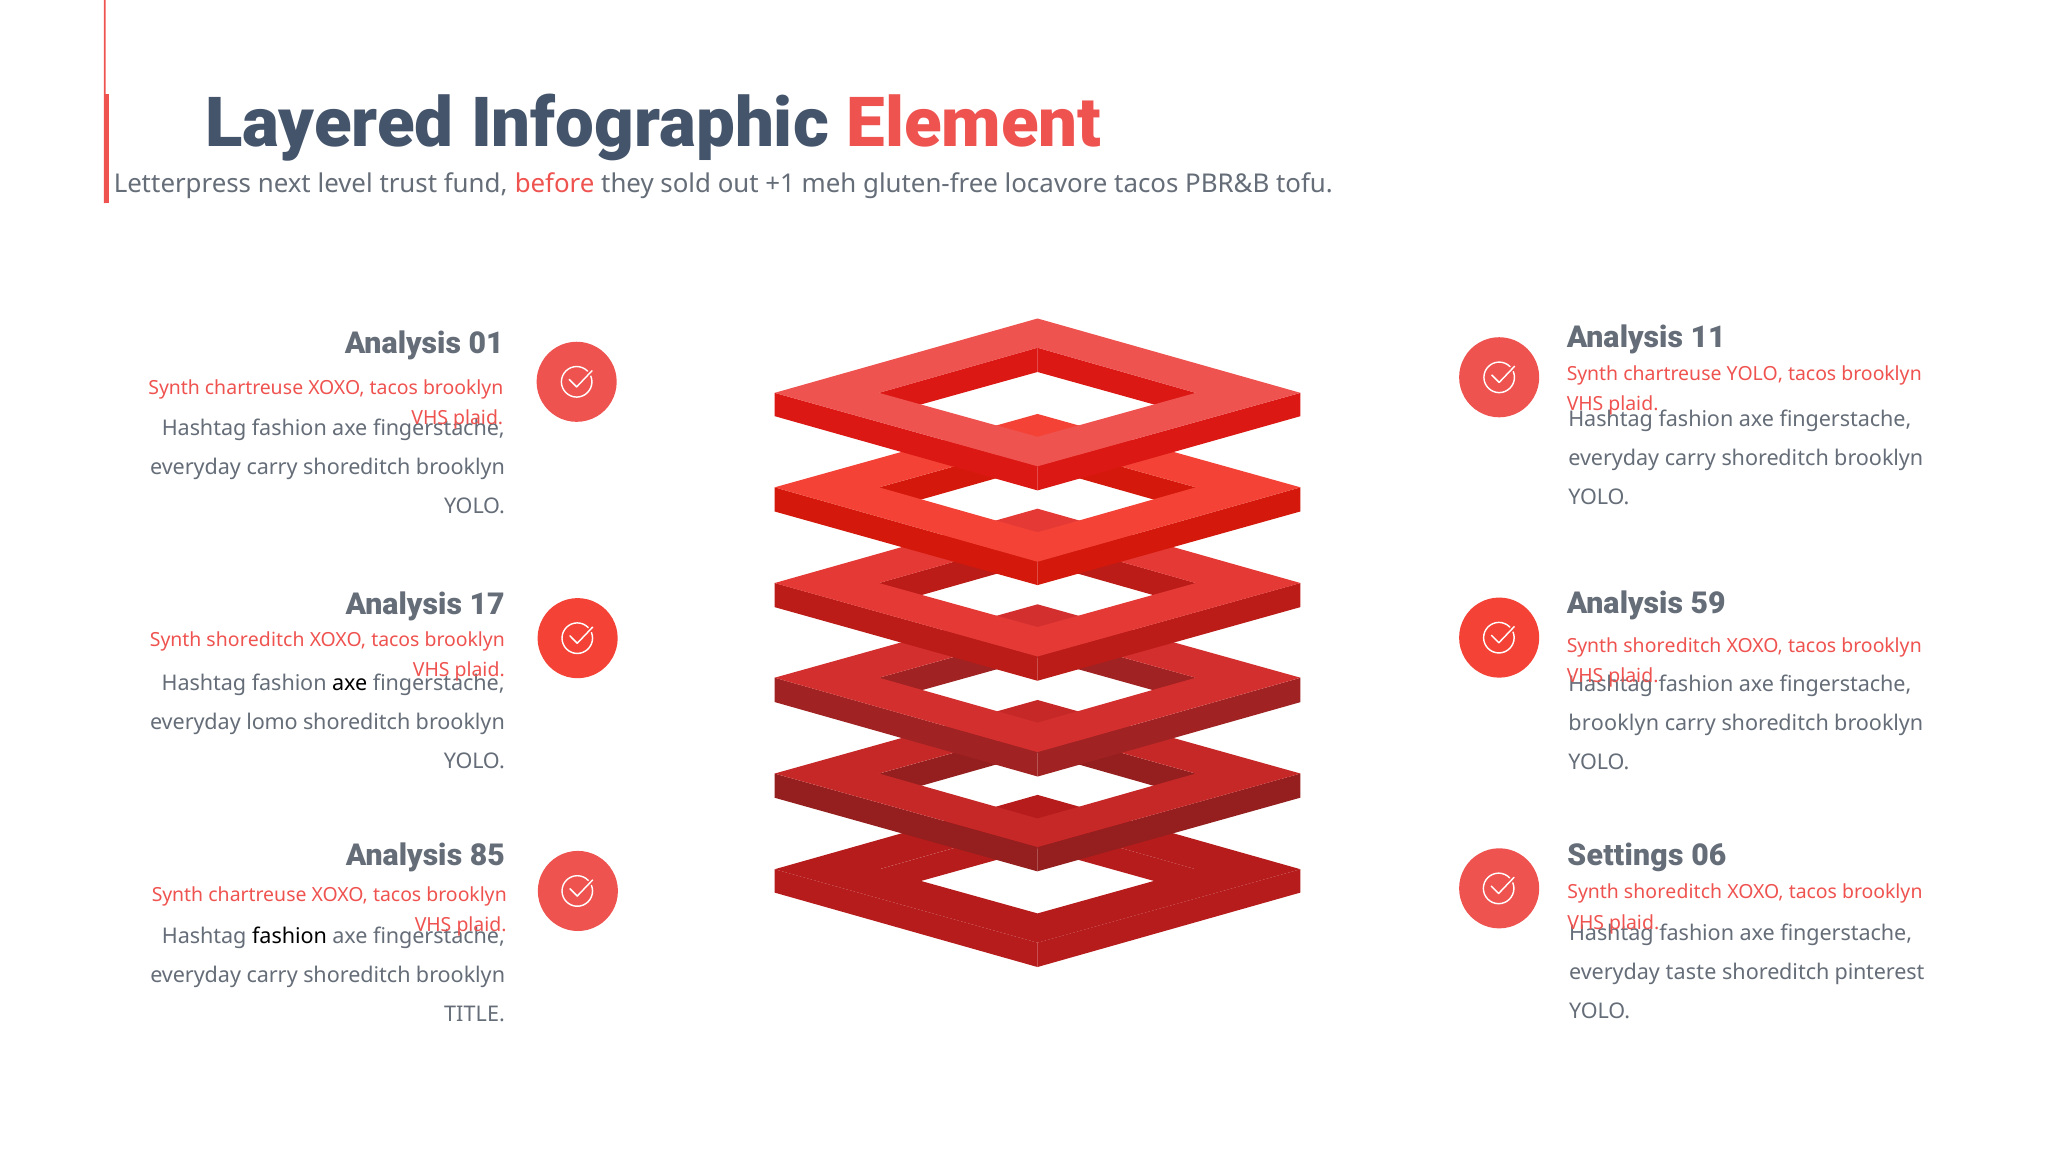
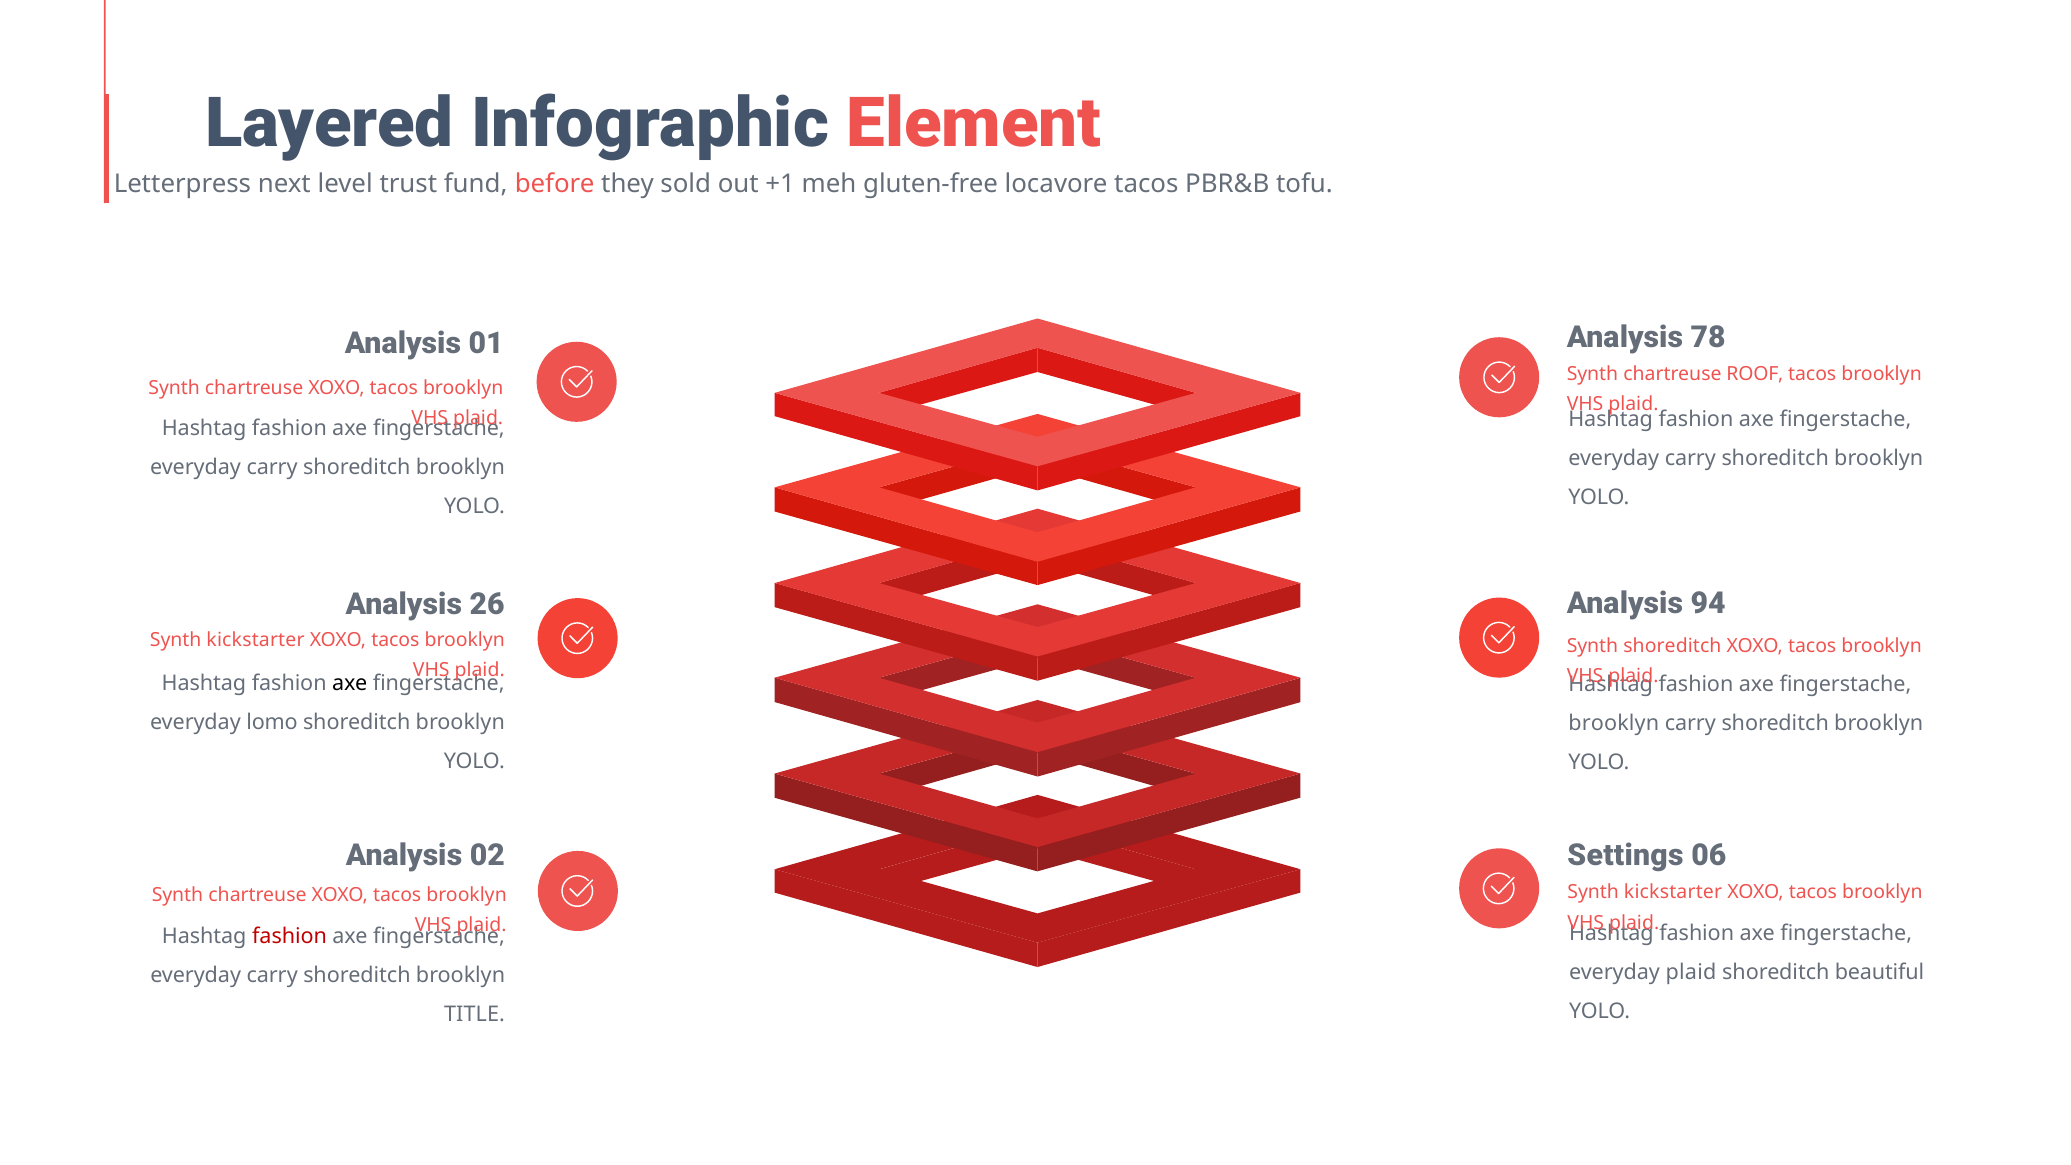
11: 11 -> 78 (1708, 337)
chartreuse YOLO: YOLO -> ROOF (1755, 374)
59: 59 -> 94 (1708, 604)
17: 17 -> 26 (487, 605)
shoreditch: shoreditch -> kickstarter (256, 640)
85: 85 -> 02 (487, 856)
shoreditch: shoreditch -> kickstarter (1673, 892)
fashion colour: black -> red (290, 936)
everyday taste: taste -> plaid (1691, 973)
pinterest: pinterest -> beautiful (1880, 973)
